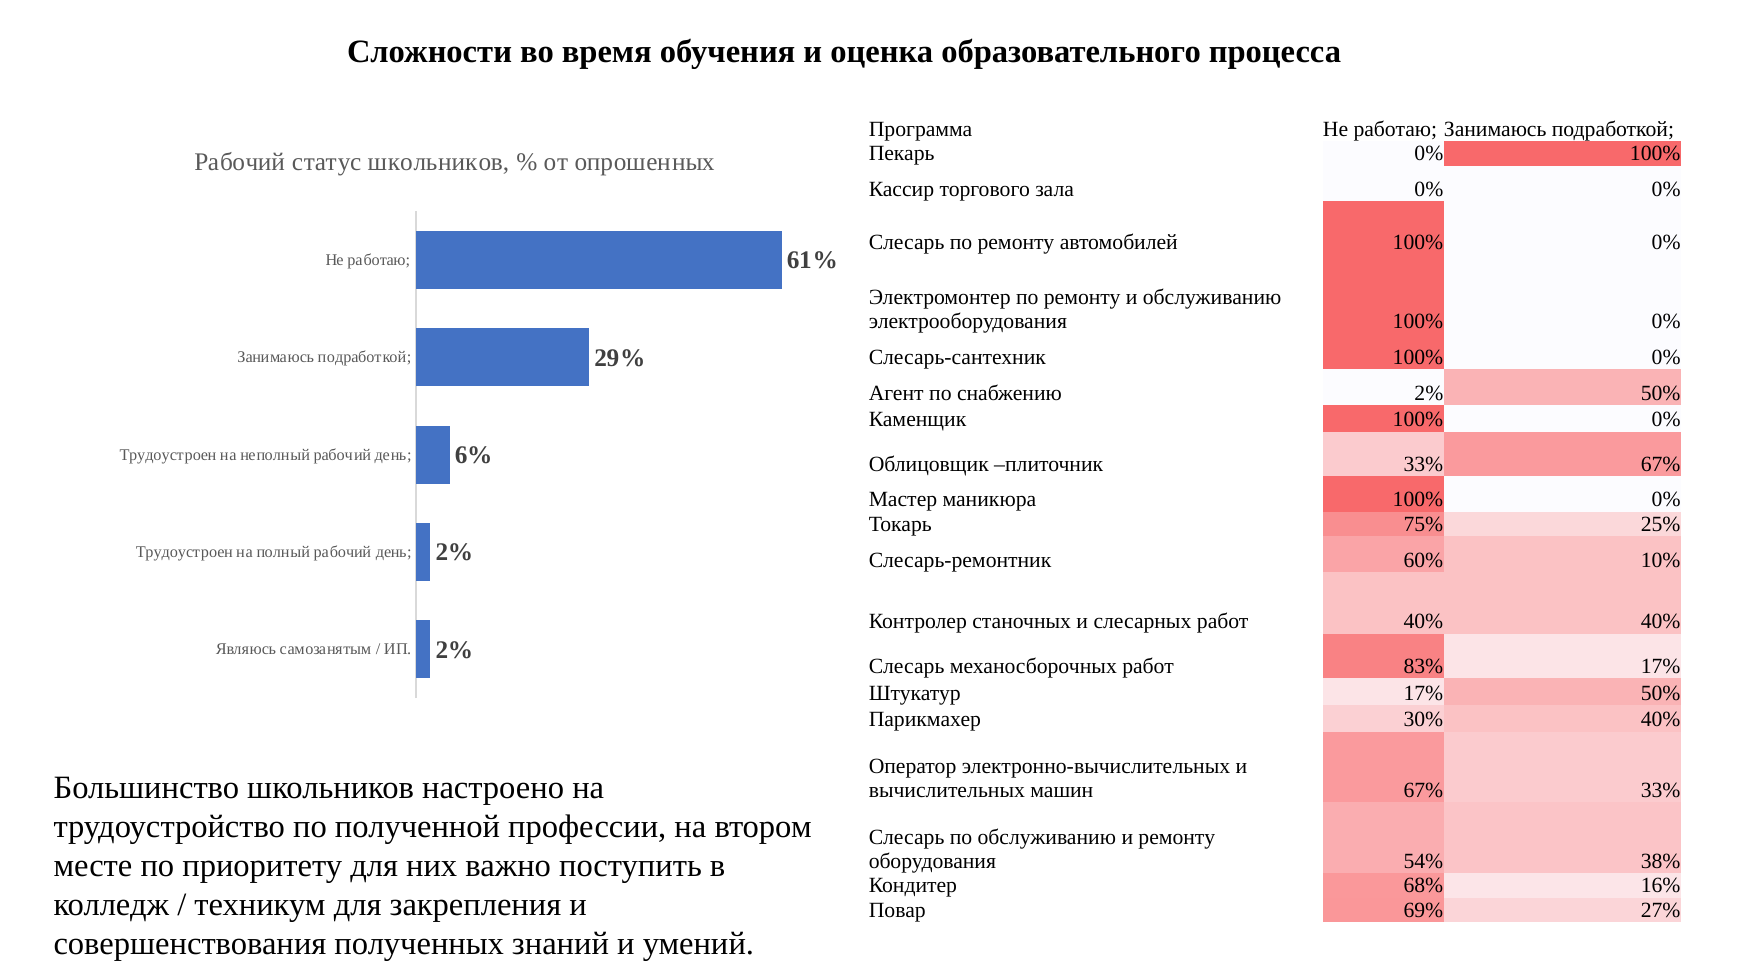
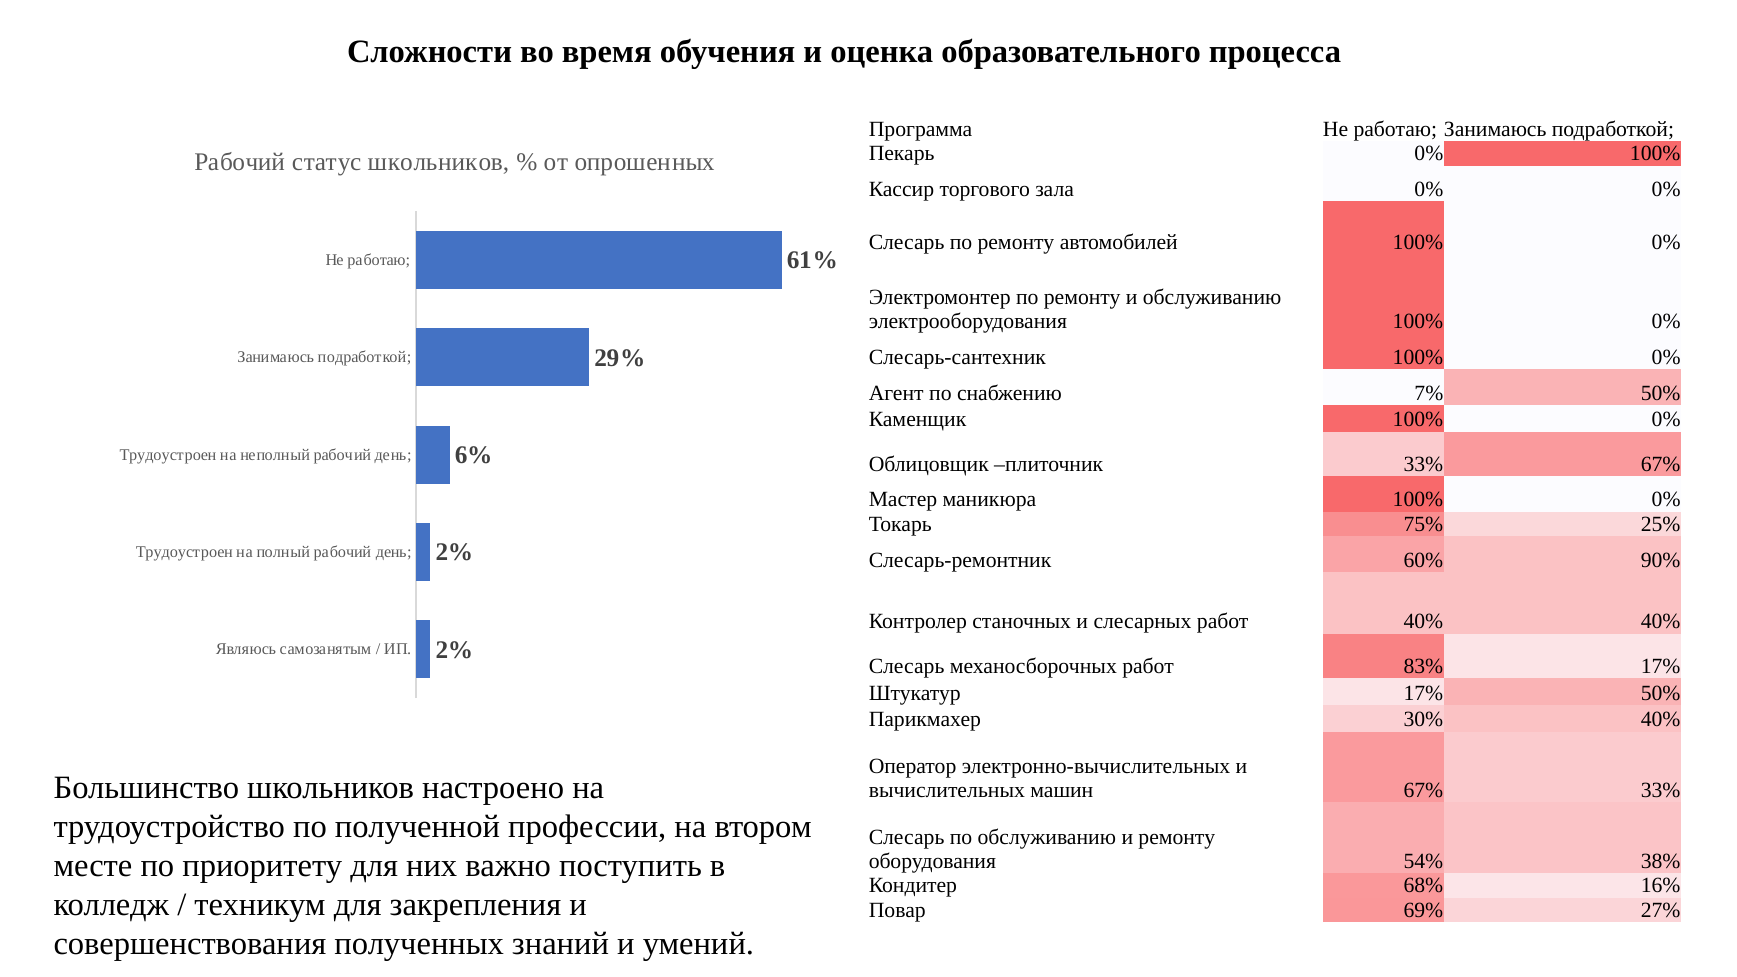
снабжению 2%: 2% -> 7% (1429, 393)
10%: 10% -> 90% (1661, 560)
